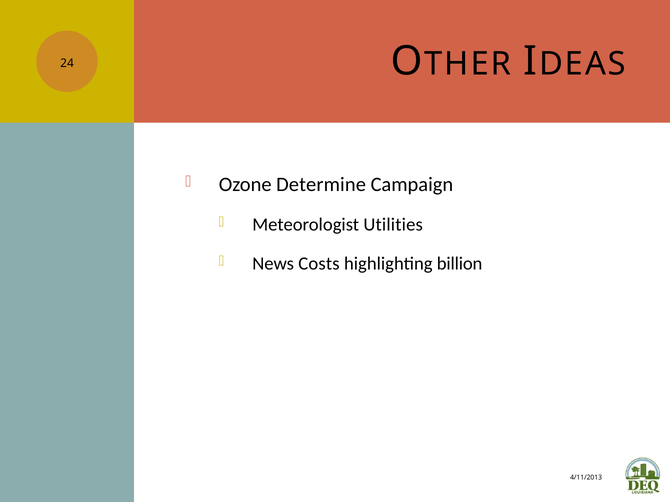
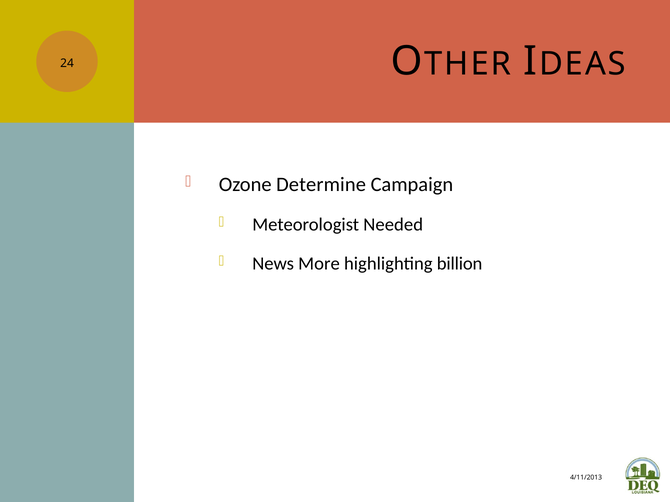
Utilities: Utilities -> Needed (393, 225)
Costs: Costs -> More (319, 264)
